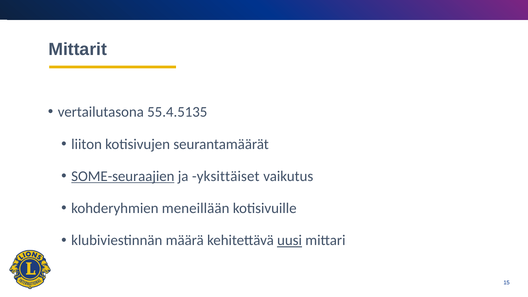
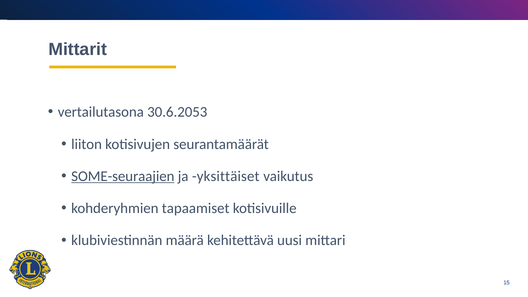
55.4.5135: 55.4.5135 -> 30.6.2053 (177, 112)
meneillään: meneillään -> tapaamiset (196, 208)
uusi underline: present -> none (290, 240)
